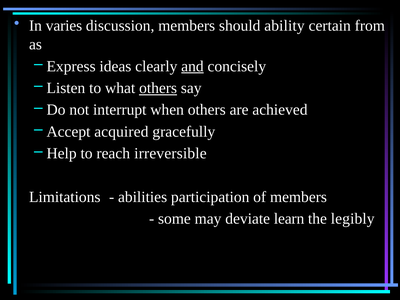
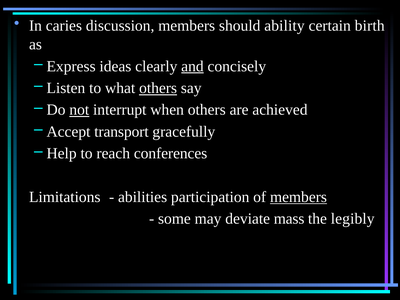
varies: varies -> caries (64, 26)
from: from -> birth (370, 26)
not underline: none -> present (79, 110)
acquired: acquired -> transport (121, 132)
irreversible: irreversible -> conferences (171, 153)
members underline: none -> present (298, 197)
learn: learn -> mass (289, 219)
